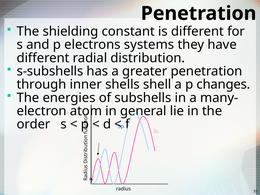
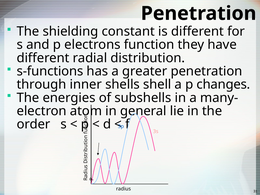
systems: systems -> function (149, 45)
s-subshells: s-subshells -> s-functions (50, 71)
